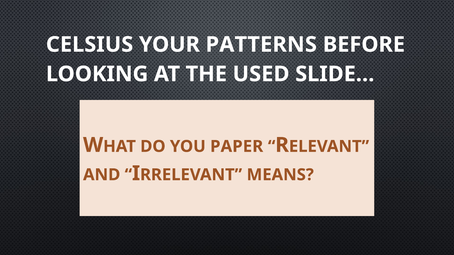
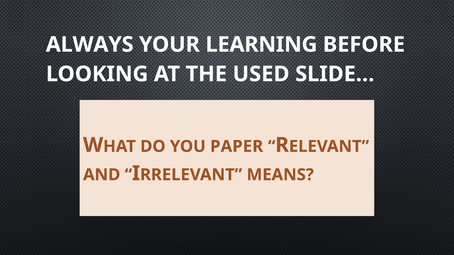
CELSIUS: CELSIUS -> ALWAYS (90, 45)
PATTERNS: PATTERNS -> LEARNING (261, 45)
